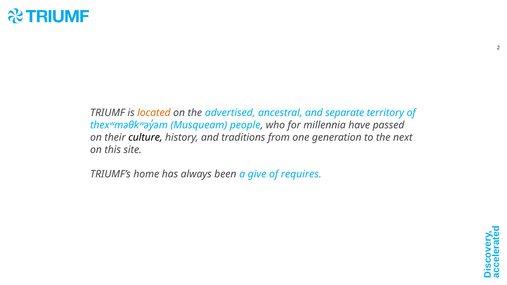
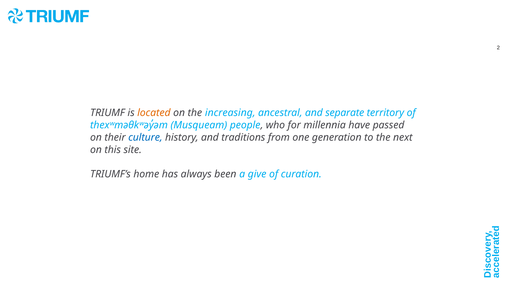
advertised: advertised -> increasing (230, 113)
culture colour: black -> blue (145, 137)
requires: requires -> curation (301, 174)
